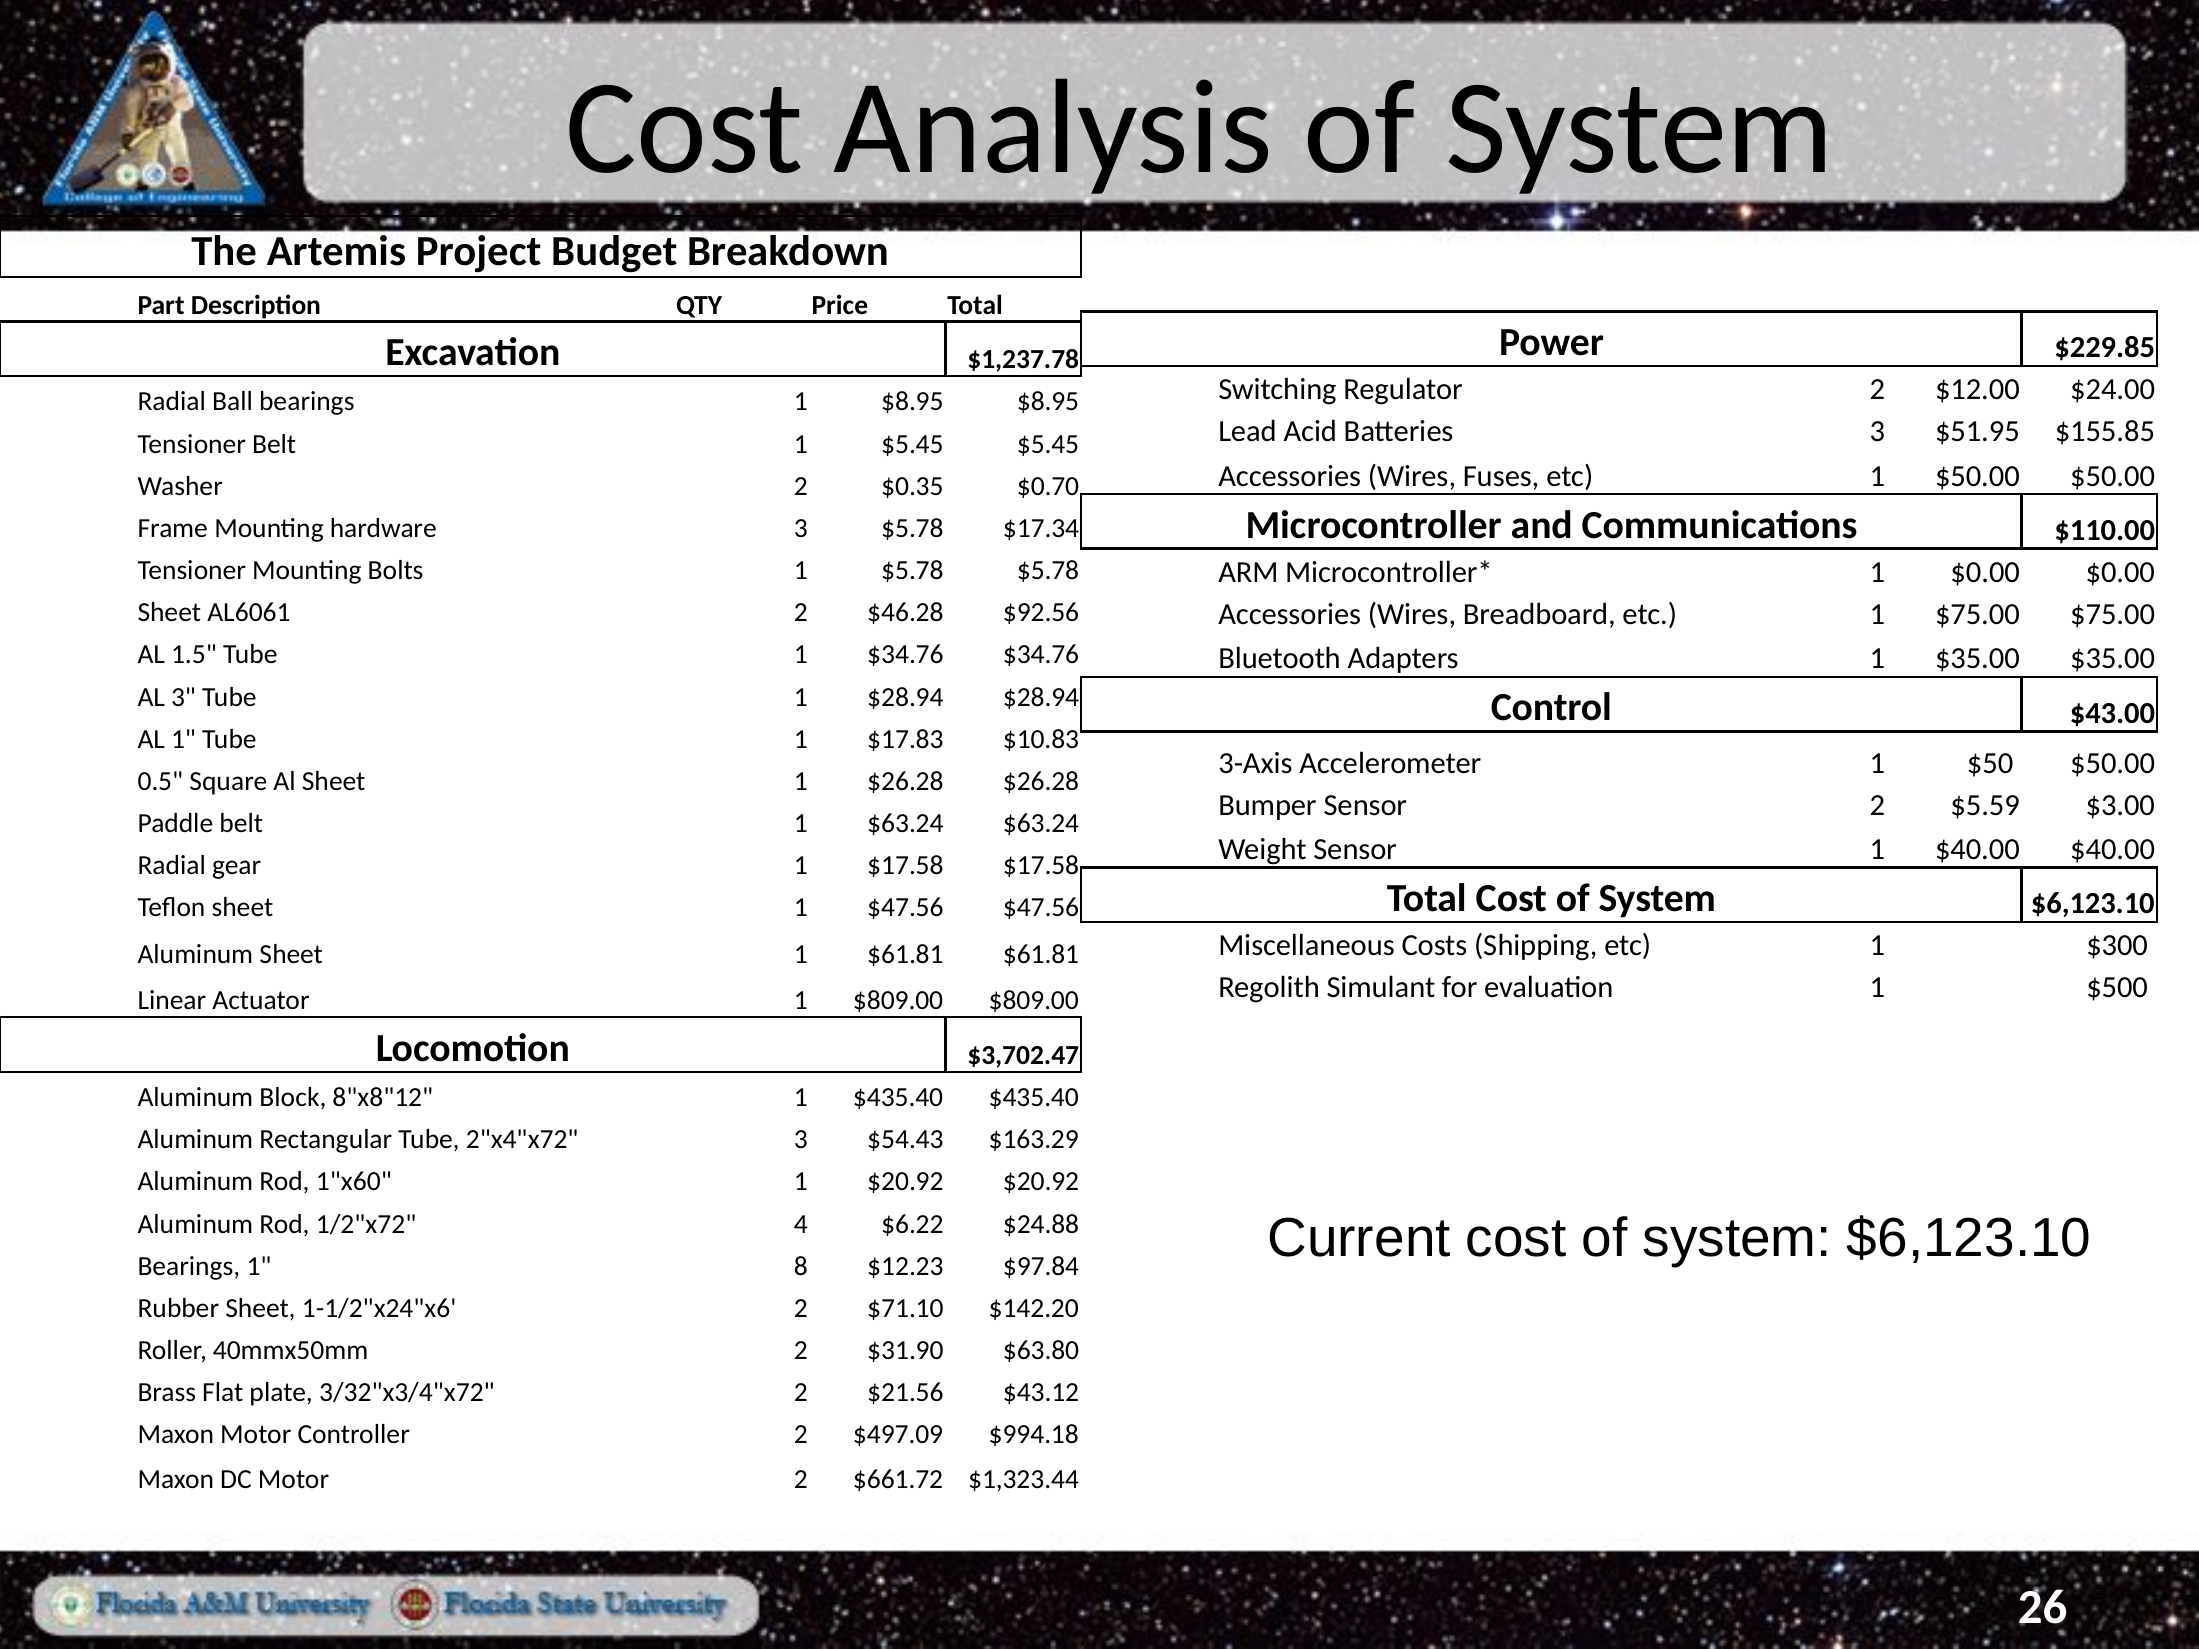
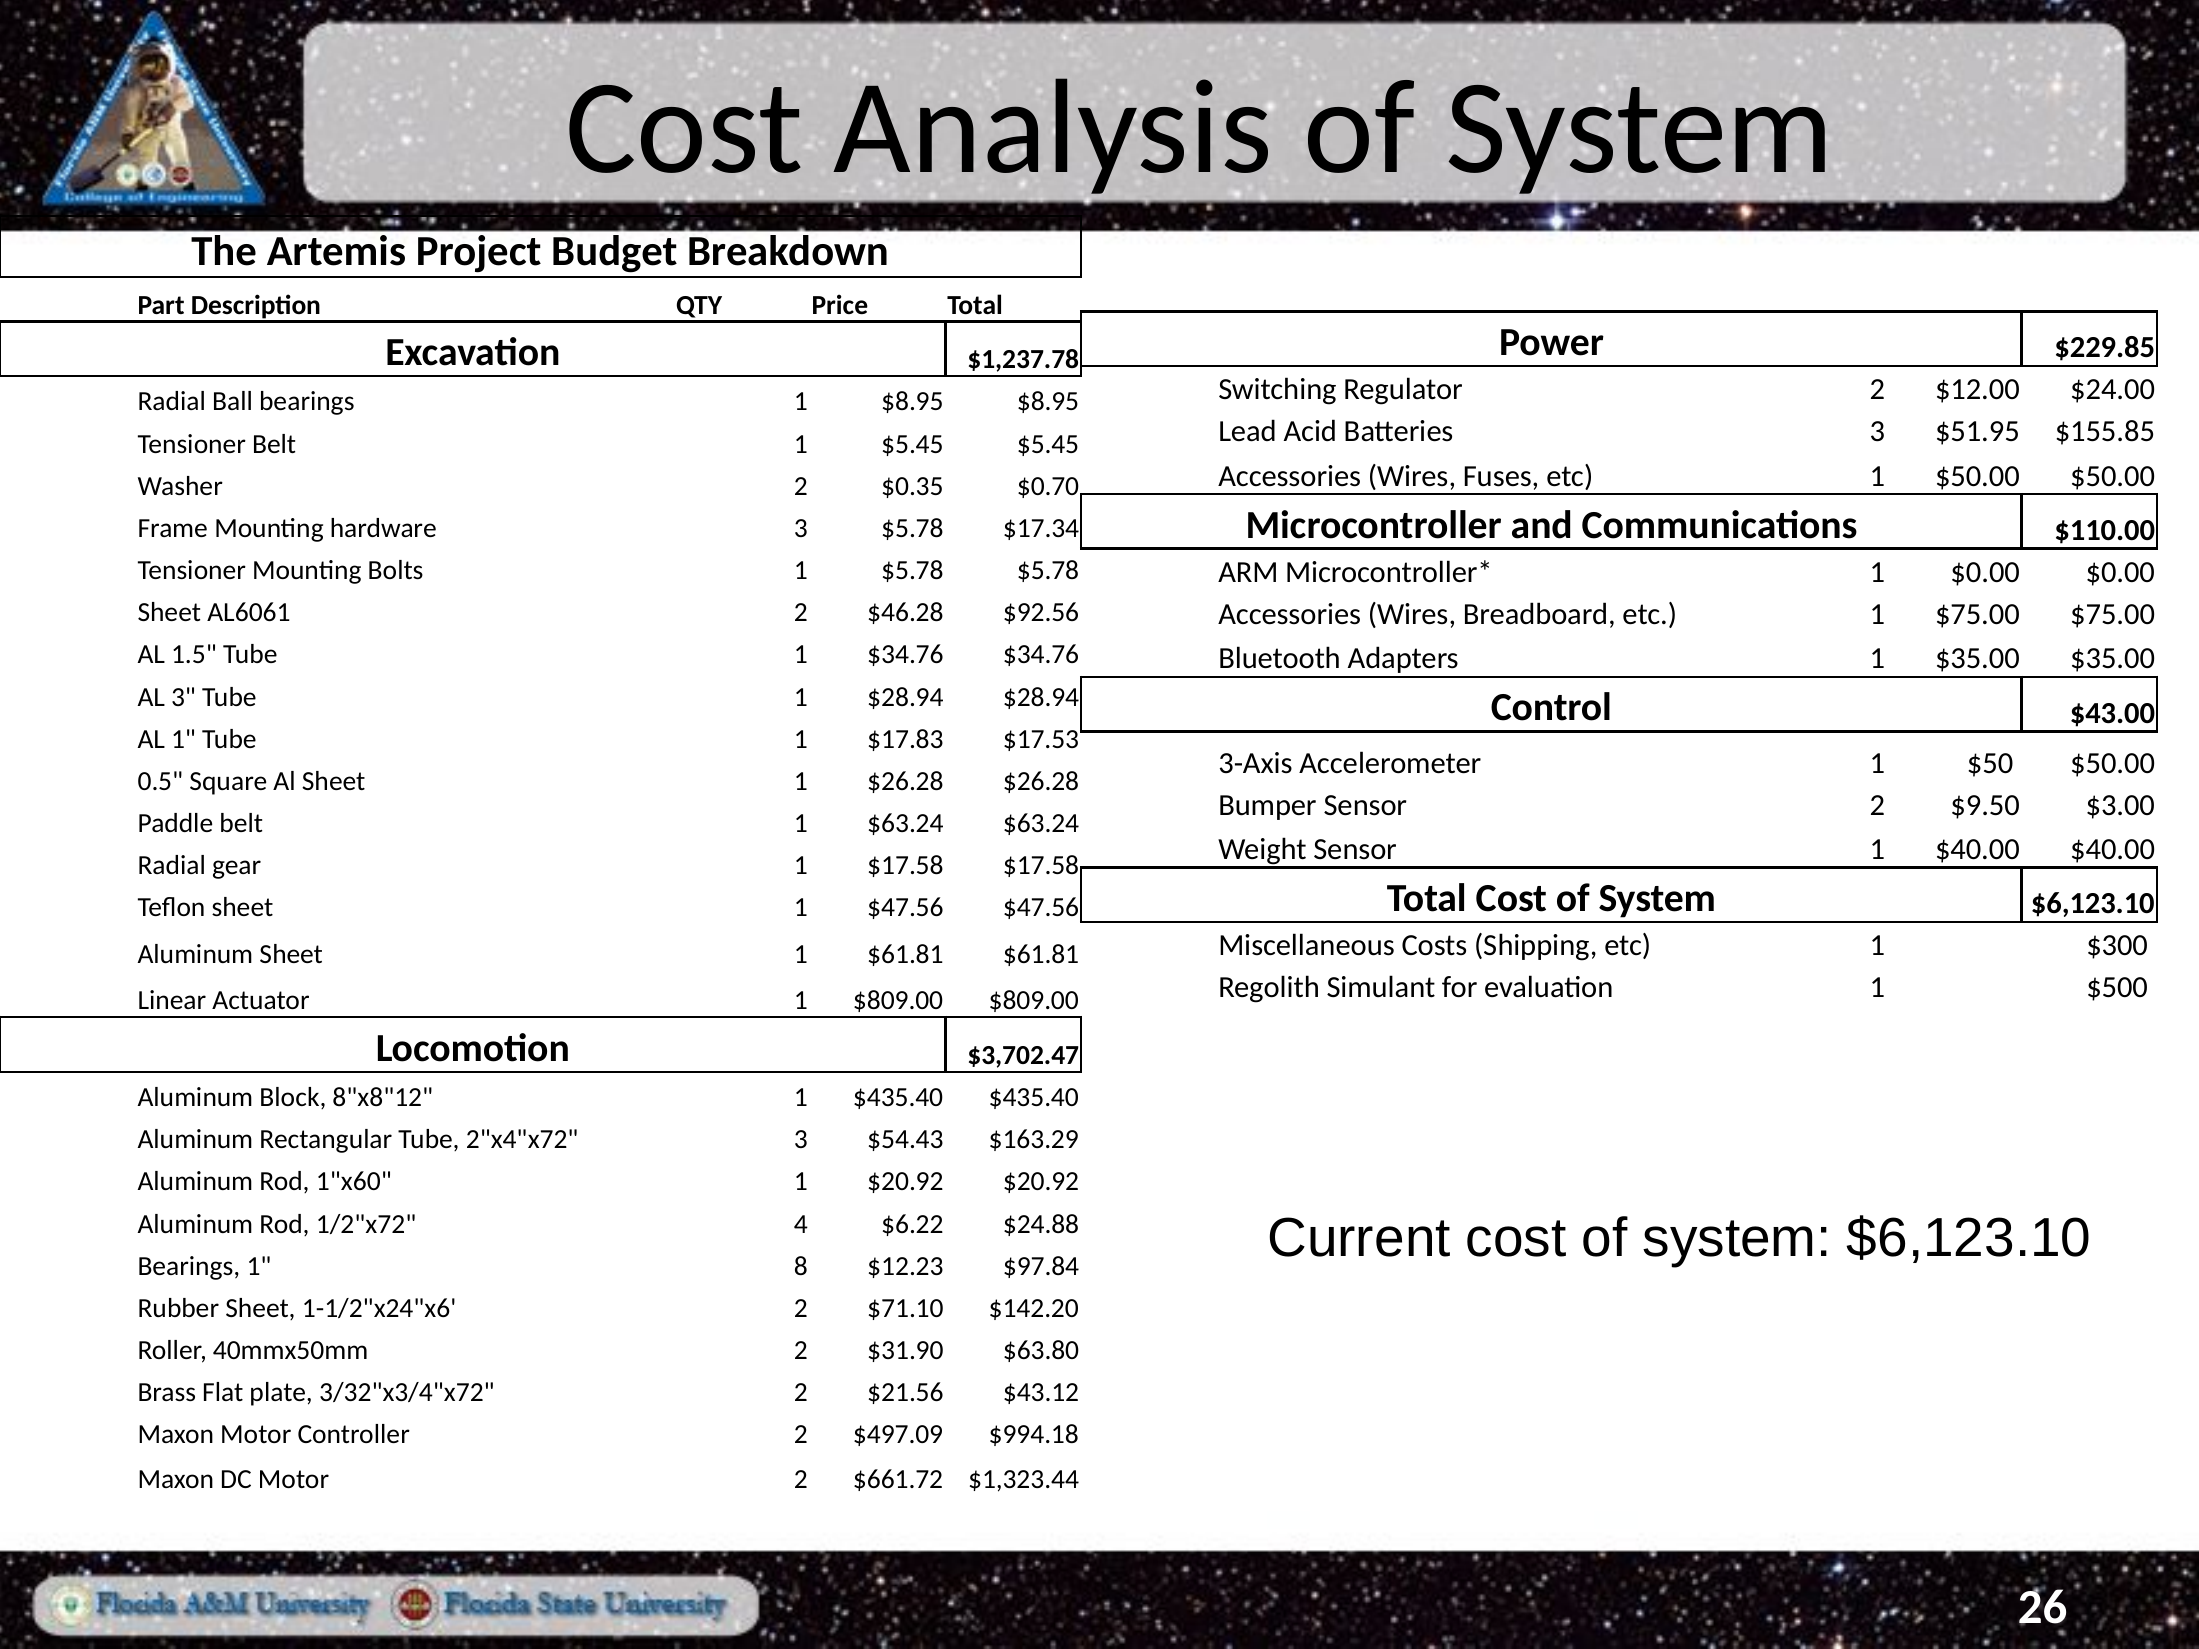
$10.83: $10.83 -> $17.53 (1041, 739)
$5.59: $5.59 -> $9.50 (1985, 805)
